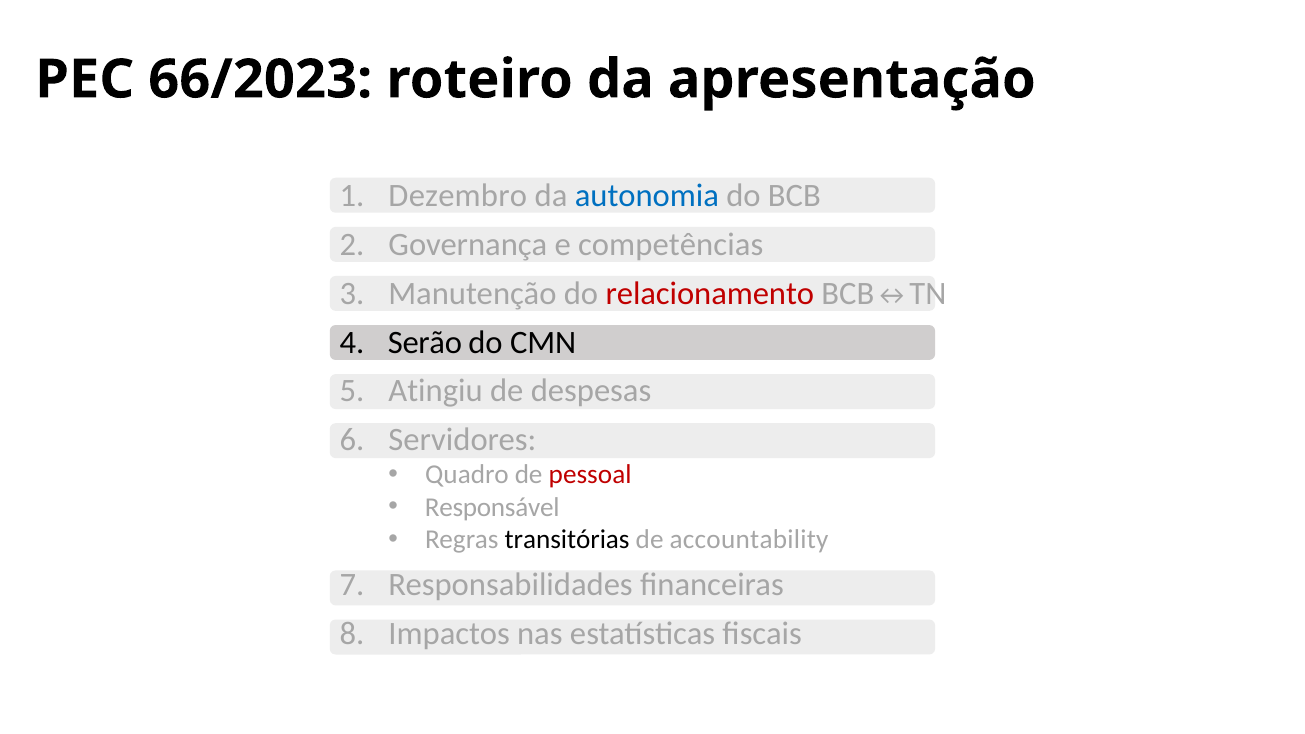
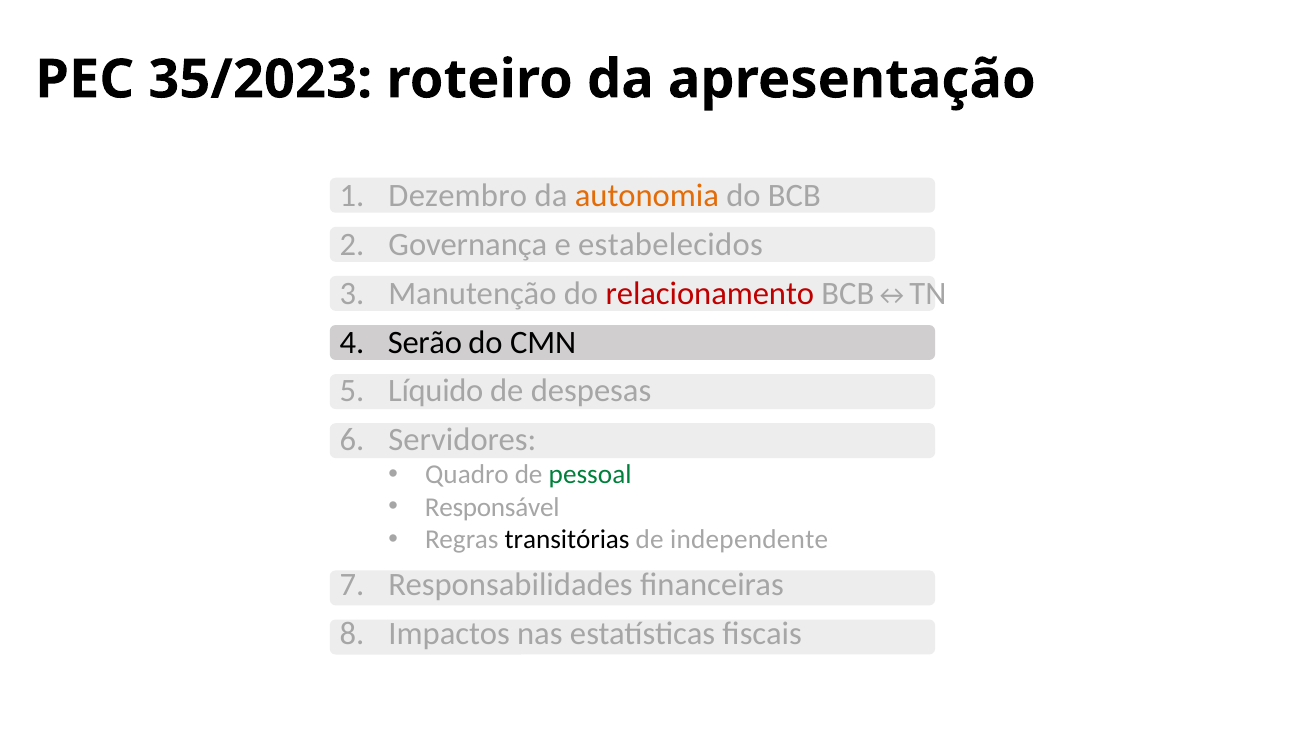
66/2023: 66/2023 -> 35/2023 (260, 80)
autonomia colour: blue -> orange (647, 196)
competências: competências -> estabelecidos (671, 245)
Atingiu: Atingiu -> Líquido (436, 391)
pessoal colour: red -> green (590, 475)
accountability: accountability -> independente (749, 539)
